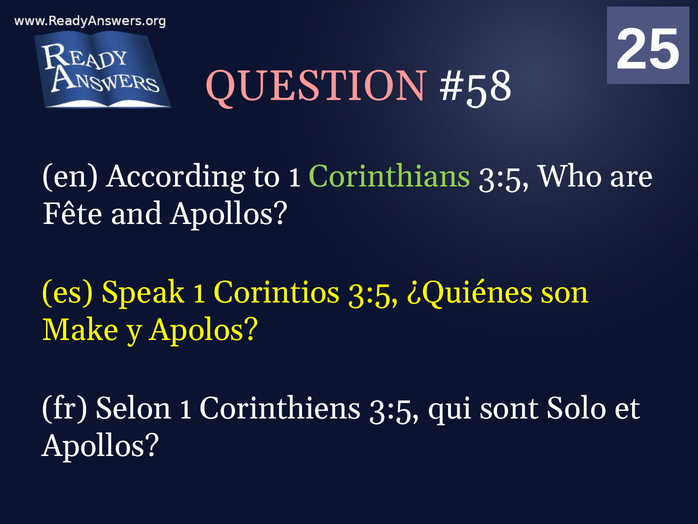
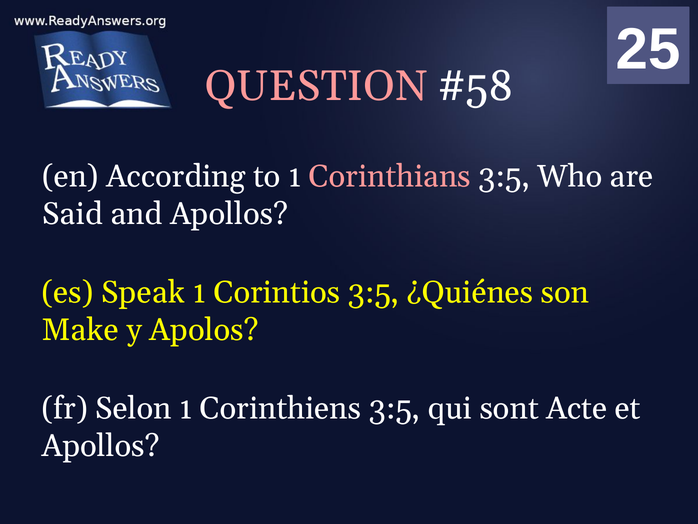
Corinthians colour: light green -> pink (390, 177)
Fête: Fête -> Said (73, 214)
Solo: Solo -> Acte (577, 408)
